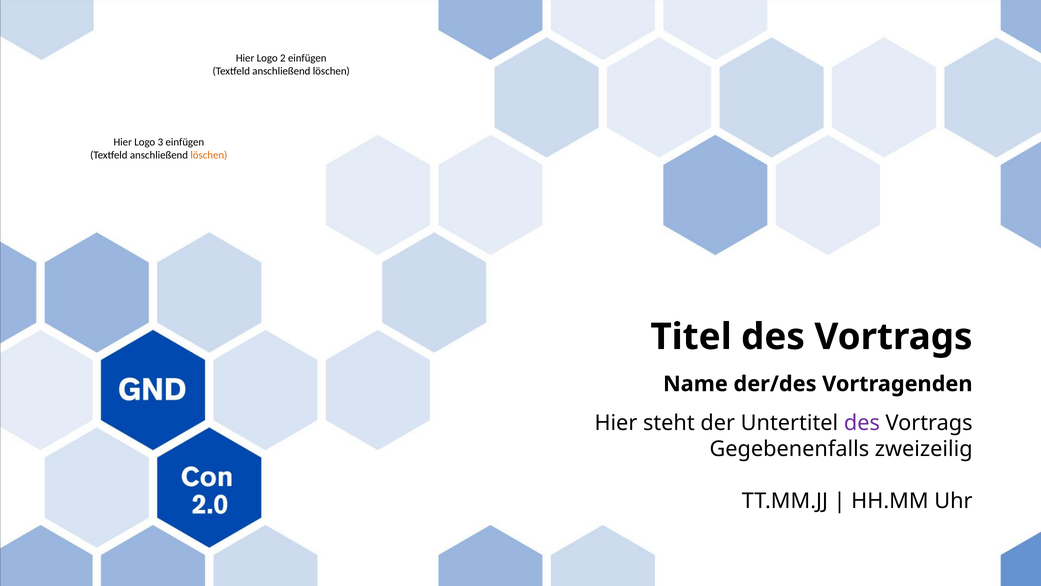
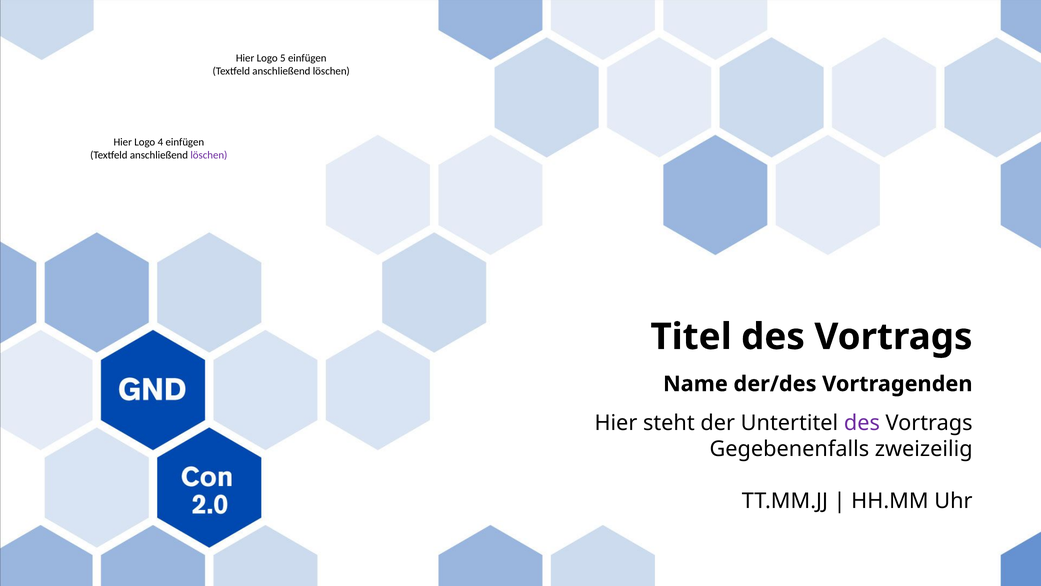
2: 2 -> 5 (283, 58)
3: 3 -> 4 (160, 142)
löschen colour: orange -> purple (209, 155)
